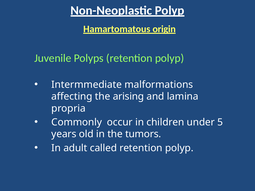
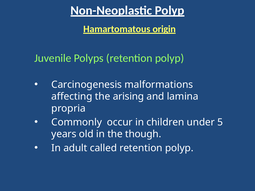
Intermmediate: Intermmediate -> Carcinogenesis (87, 85)
tumors: tumors -> though (143, 134)
